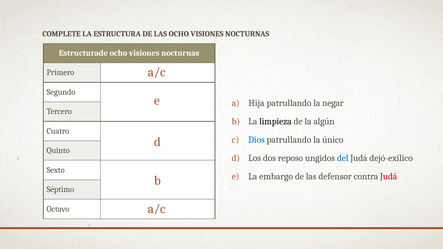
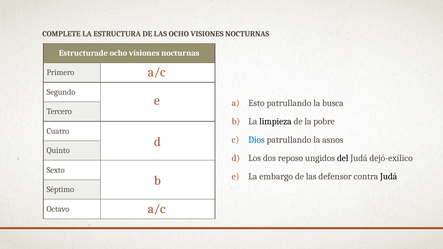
Hija: Hija -> Esto (256, 103)
negar: negar -> busca (333, 103)
algún: algún -> pobre (324, 122)
único: único -> asnos (333, 140)
del colour: blue -> black (343, 158)
Judá colour: red -> black (389, 176)
